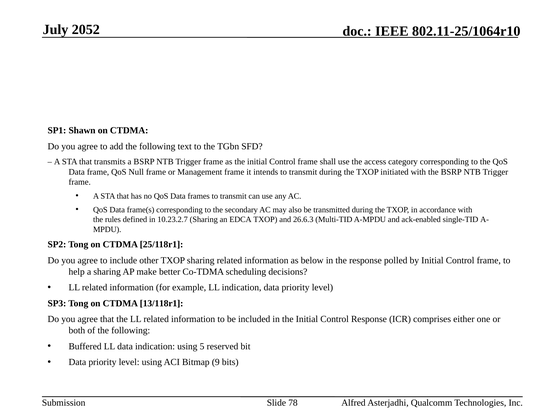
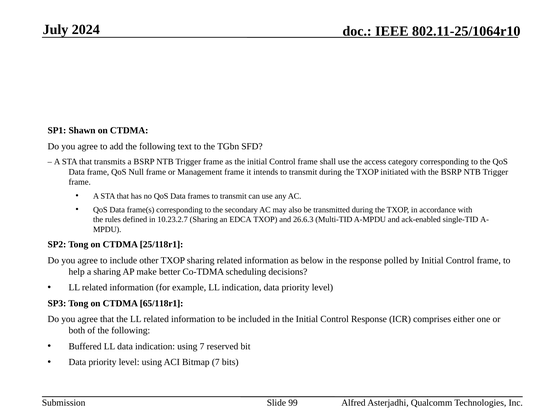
2052: 2052 -> 2024 (86, 30)
13/118r1: 13/118r1 -> 65/118r1 (162, 303)
using 5: 5 -> 7 (202, 346)
Bitmap 9: 9 -> 7 (216, 362)
78: 78 -> 99 (293, 403)
